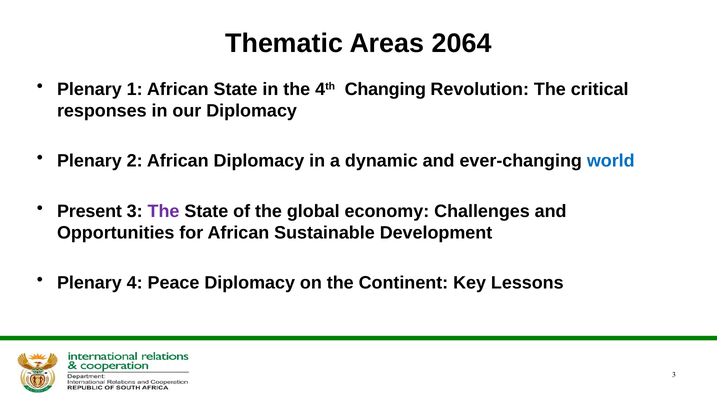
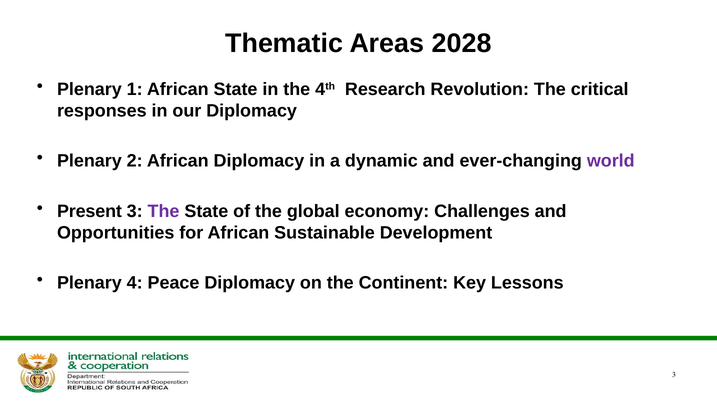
2064: 2064 -> 2028 (462, 43)
Changing: Changing -> Research (385, 89)
world colour: blue -> purple (611, 161)
